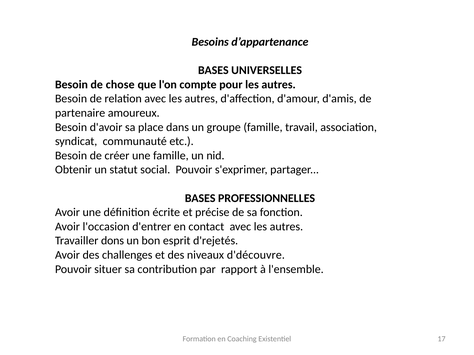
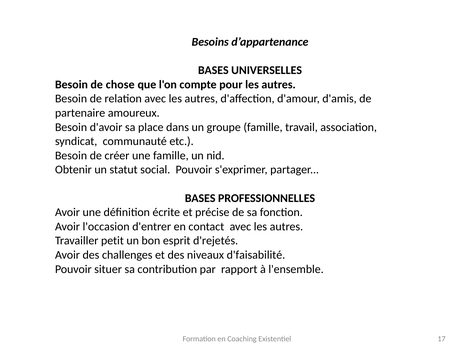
dons: dons -> petit (112, 241)
d'découvre: d'découvre -> d'faisabilité (256, 255)
